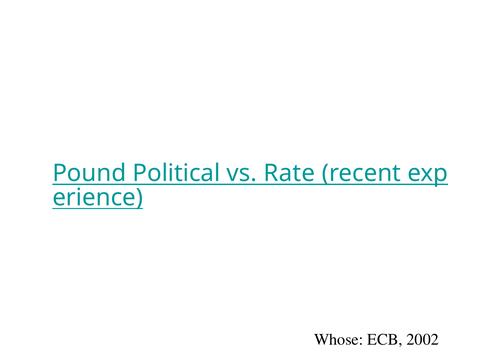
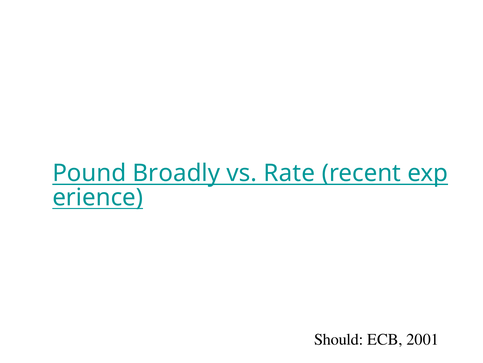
Political: Political -> Broadly (176, 173)
Whose: Whose -> Should (339, 339)
2002: 2002 -> 2001 (423, 339)
